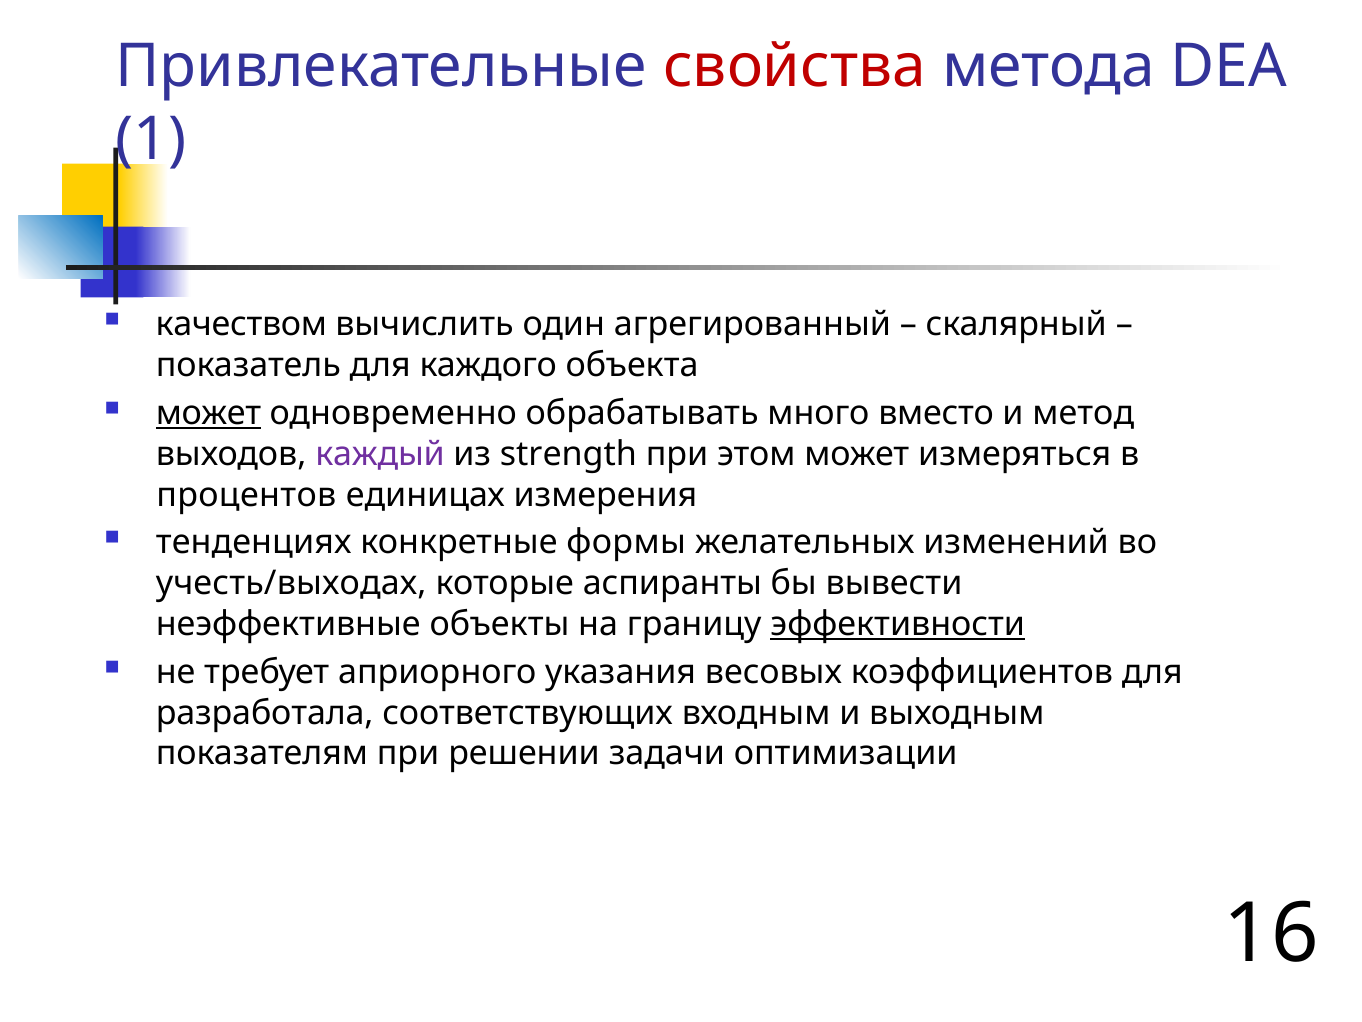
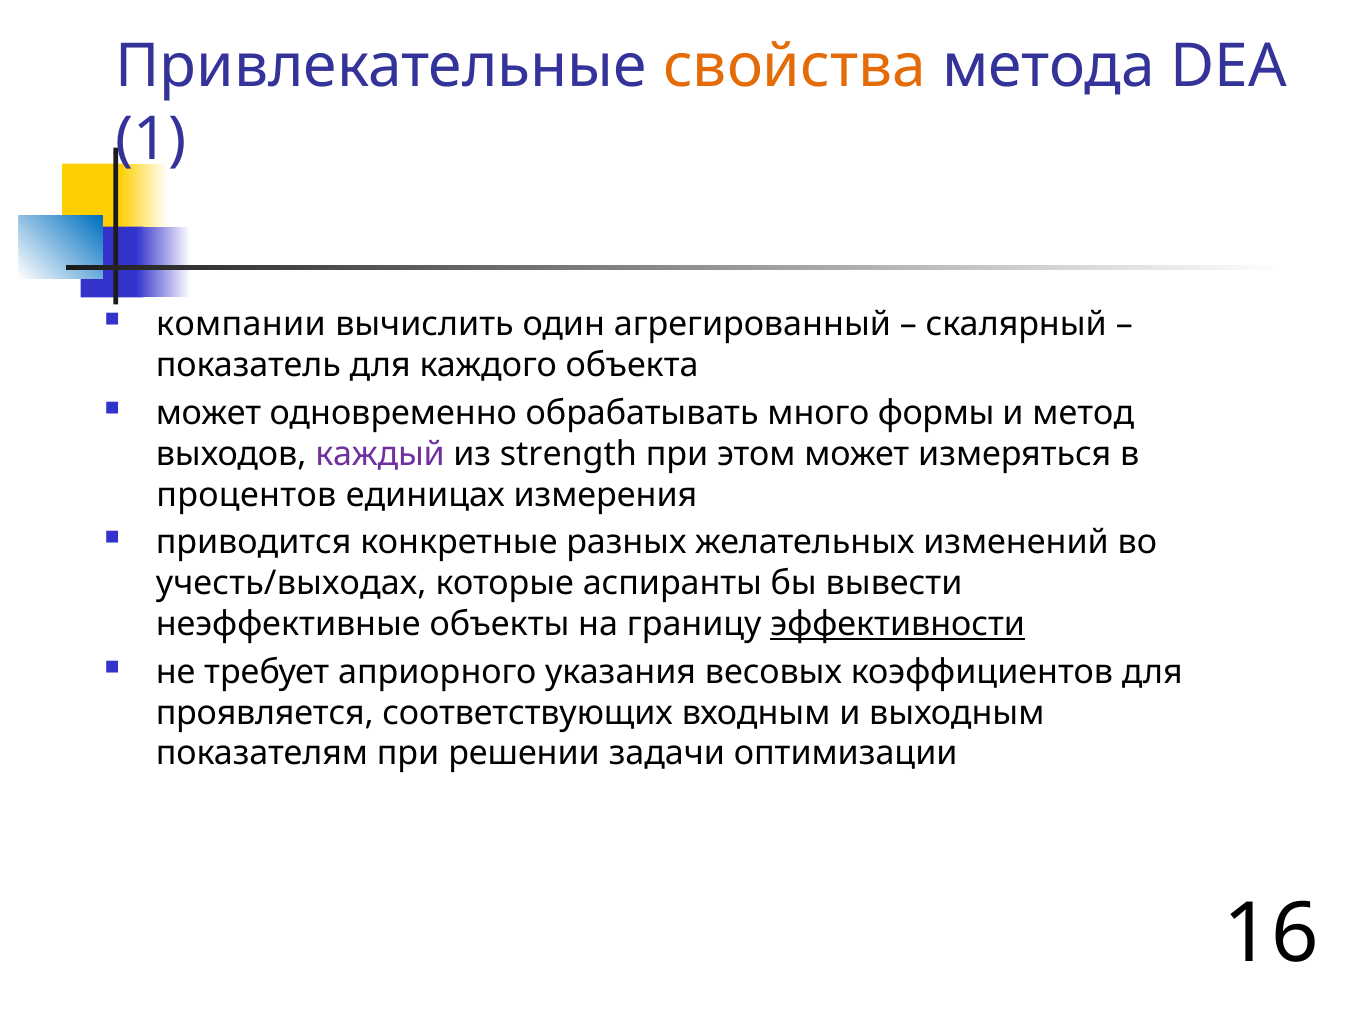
свойства colour: red -> orange (795, 67)
качеством: качеством -> компании (241, 324)
может underline: present -> none (209, 413)
вместо: вместо -> формы (936, 413)
тенденциях: тенденциях -> приводится (254, 542)
формы: формы -> разных (626, 542)
разработала: разработала -> проявляется (265, 712)
